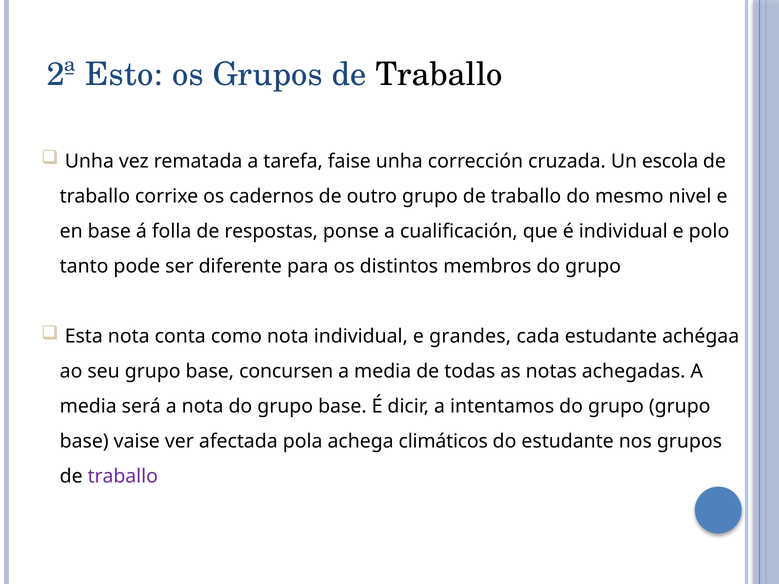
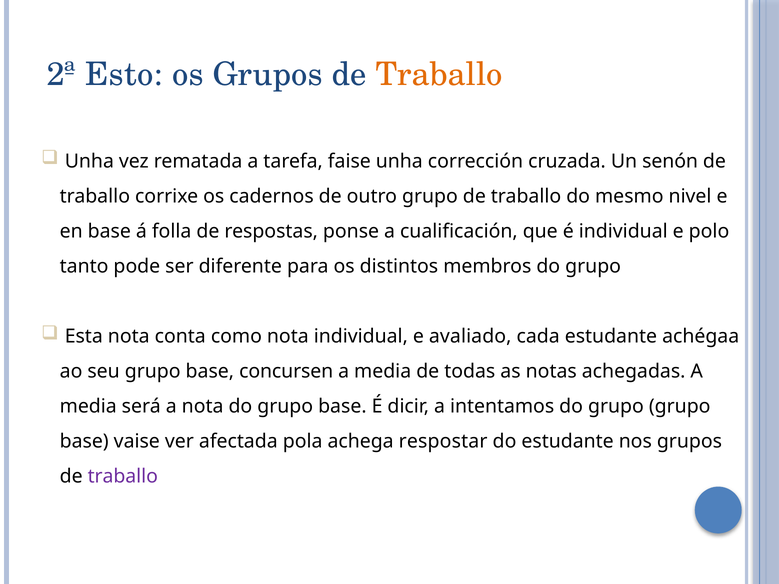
Traballo colour: black -> orange (439, 74)
escola: escola -> senón (670, 161)
grandes: grandes -> avaliado (470, 336)
climáticos: climáticos -> respostar (443, 442)
